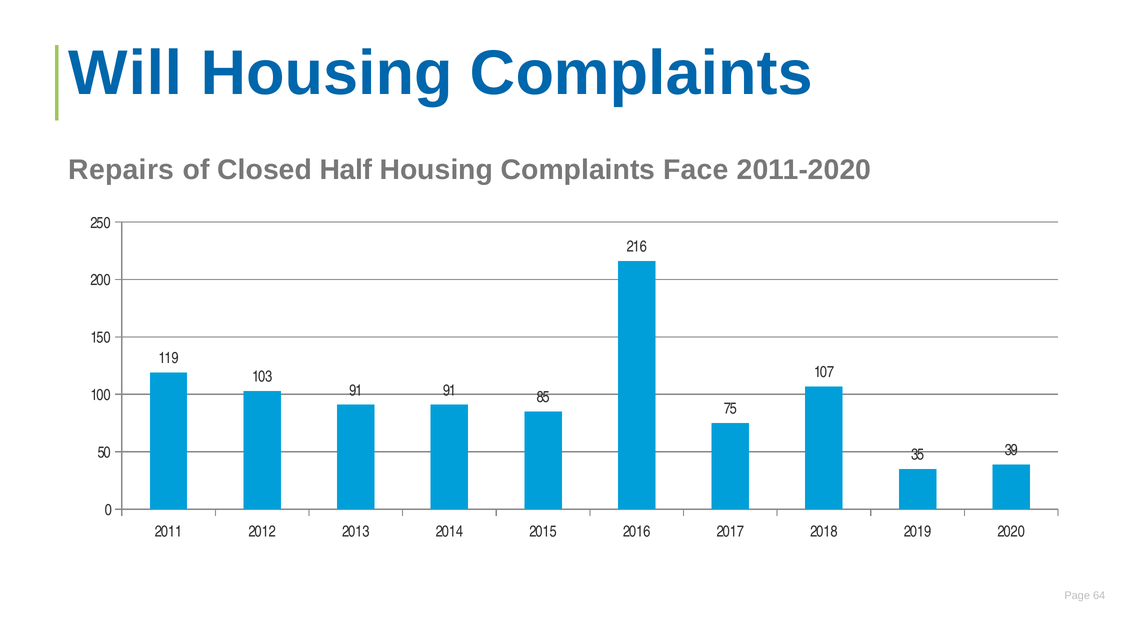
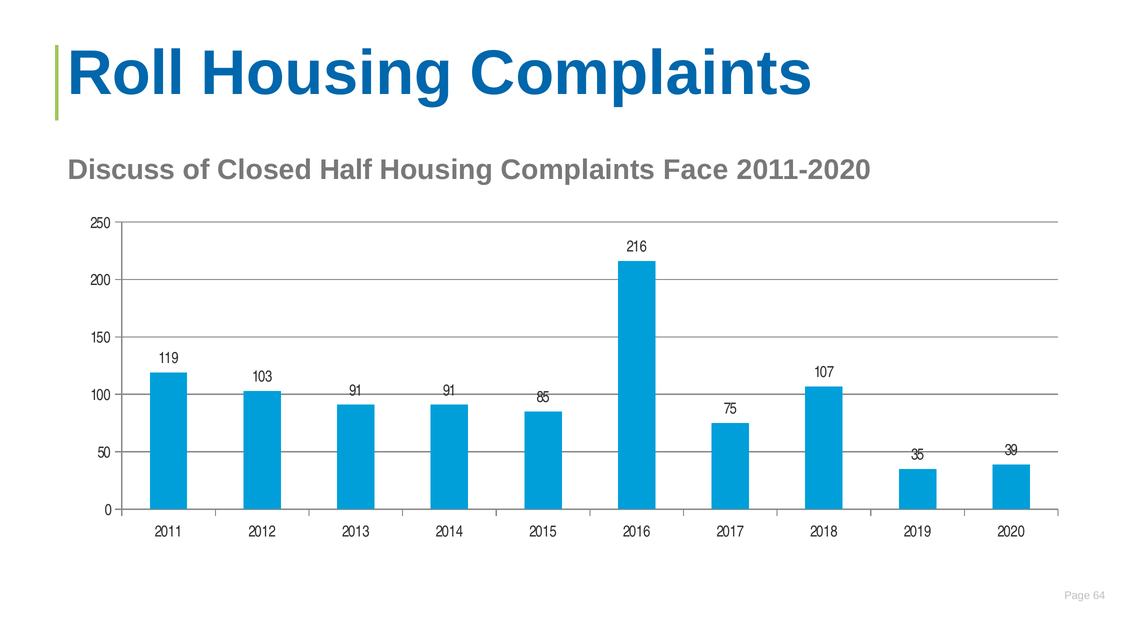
Will: Will -> Roll (126, 73)
Repairs: Repairs -> Discuss (122, 170)
